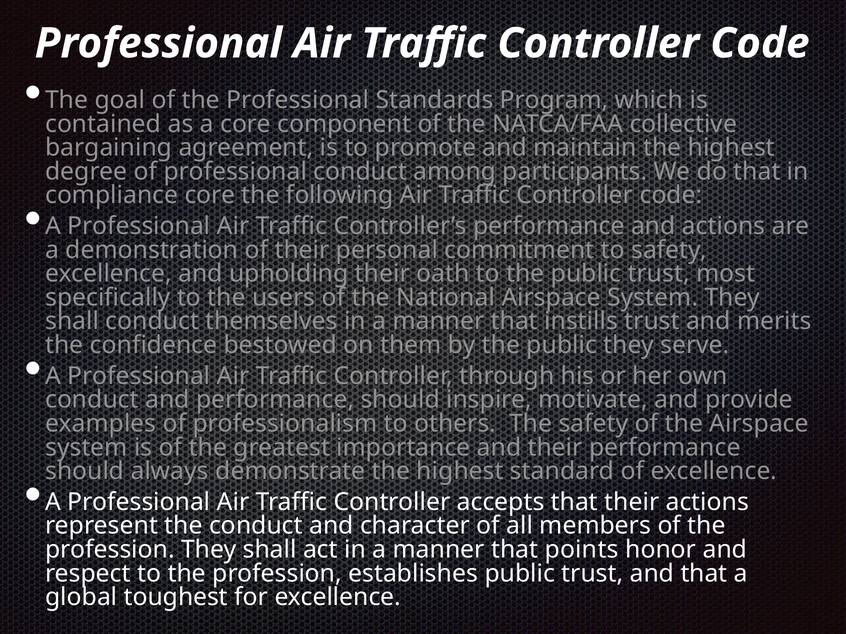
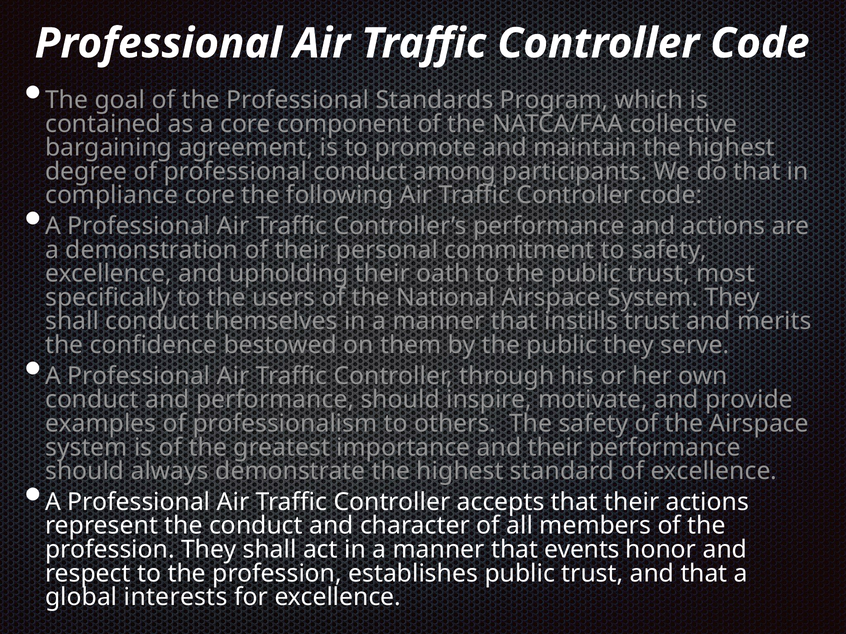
points: points -> events (582, 550)
toughest: toughest -> interests (176, 598)
